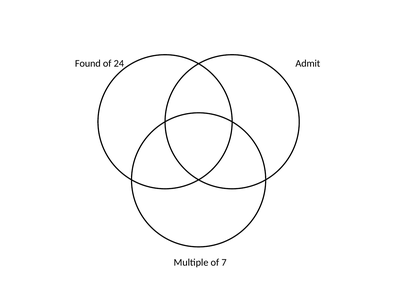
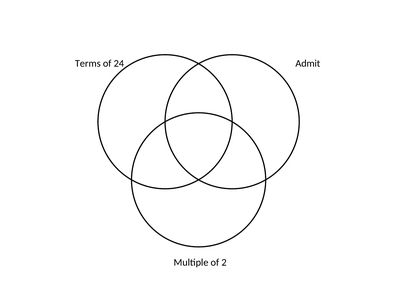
Found: Found -> Terms (88, 64)
7: 7 -> 2 (224, 263)
